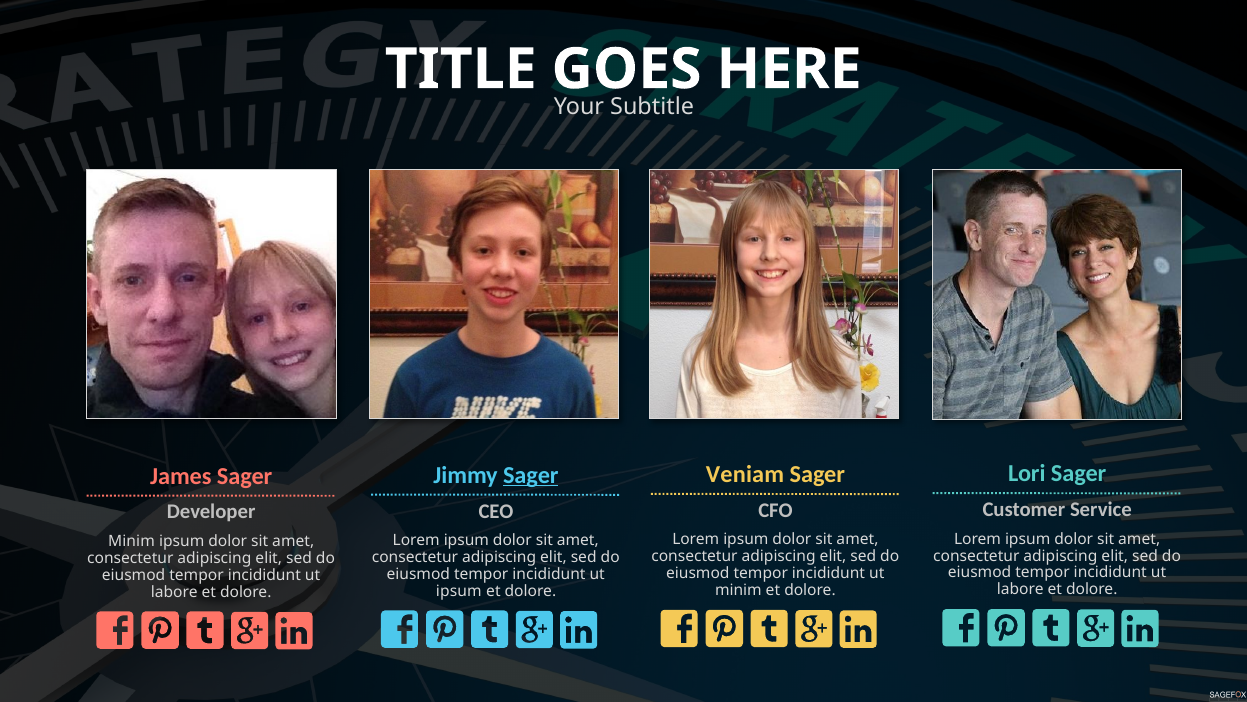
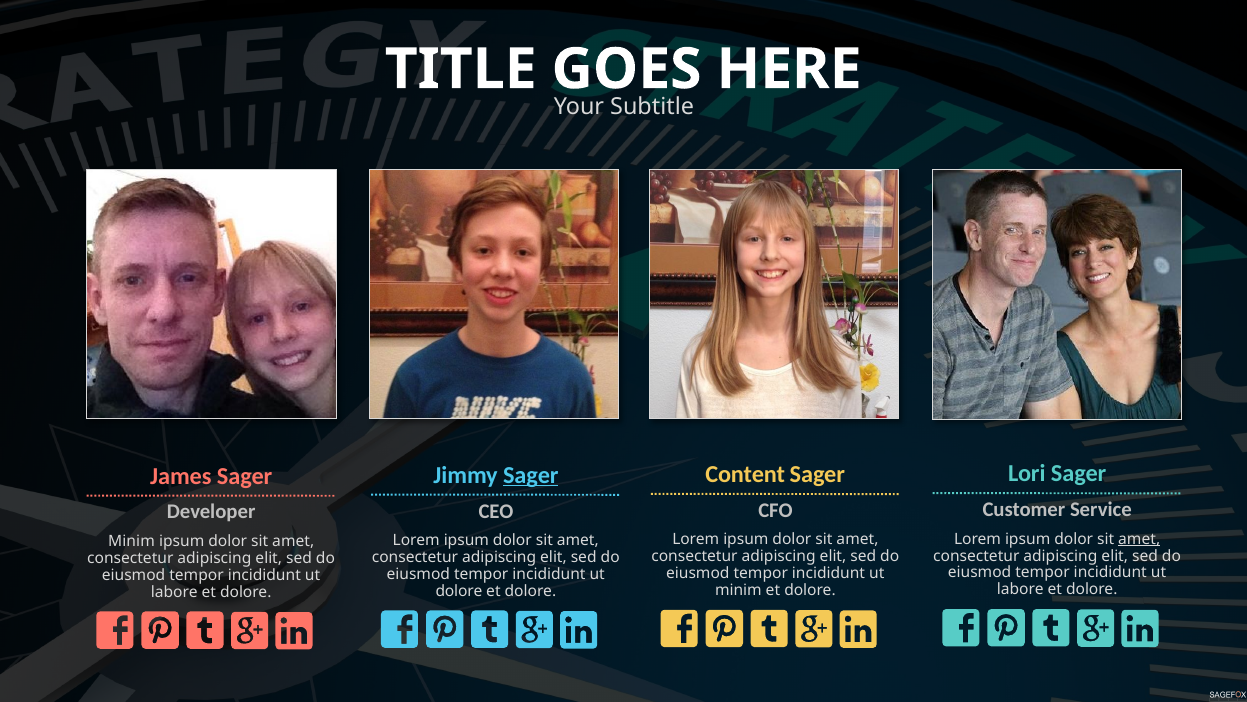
Veniam: Veniam -> Content (745, 474)
amet underline: none -> present (1139, 539)
ipsum: ipsum -> dolore (459, 591)
